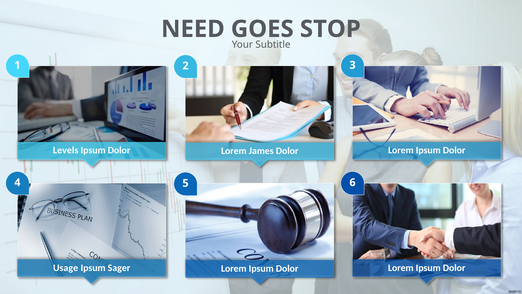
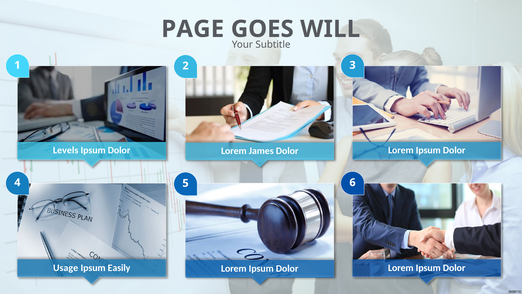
NEED: NEED -> PAGE (193, 29)
STOP: STOP -> WILL (330, 29)
Sager: Sager -> Easily (119, 267)
